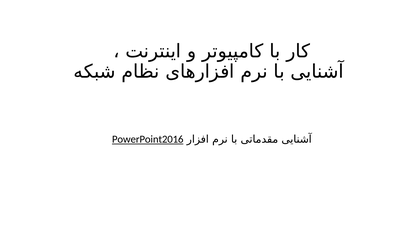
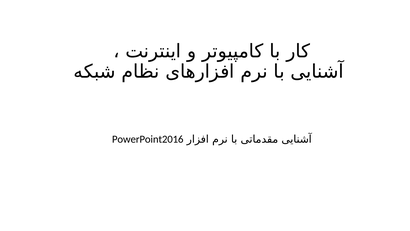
PowerPoint2016 underline: present -> none (148, 139)
